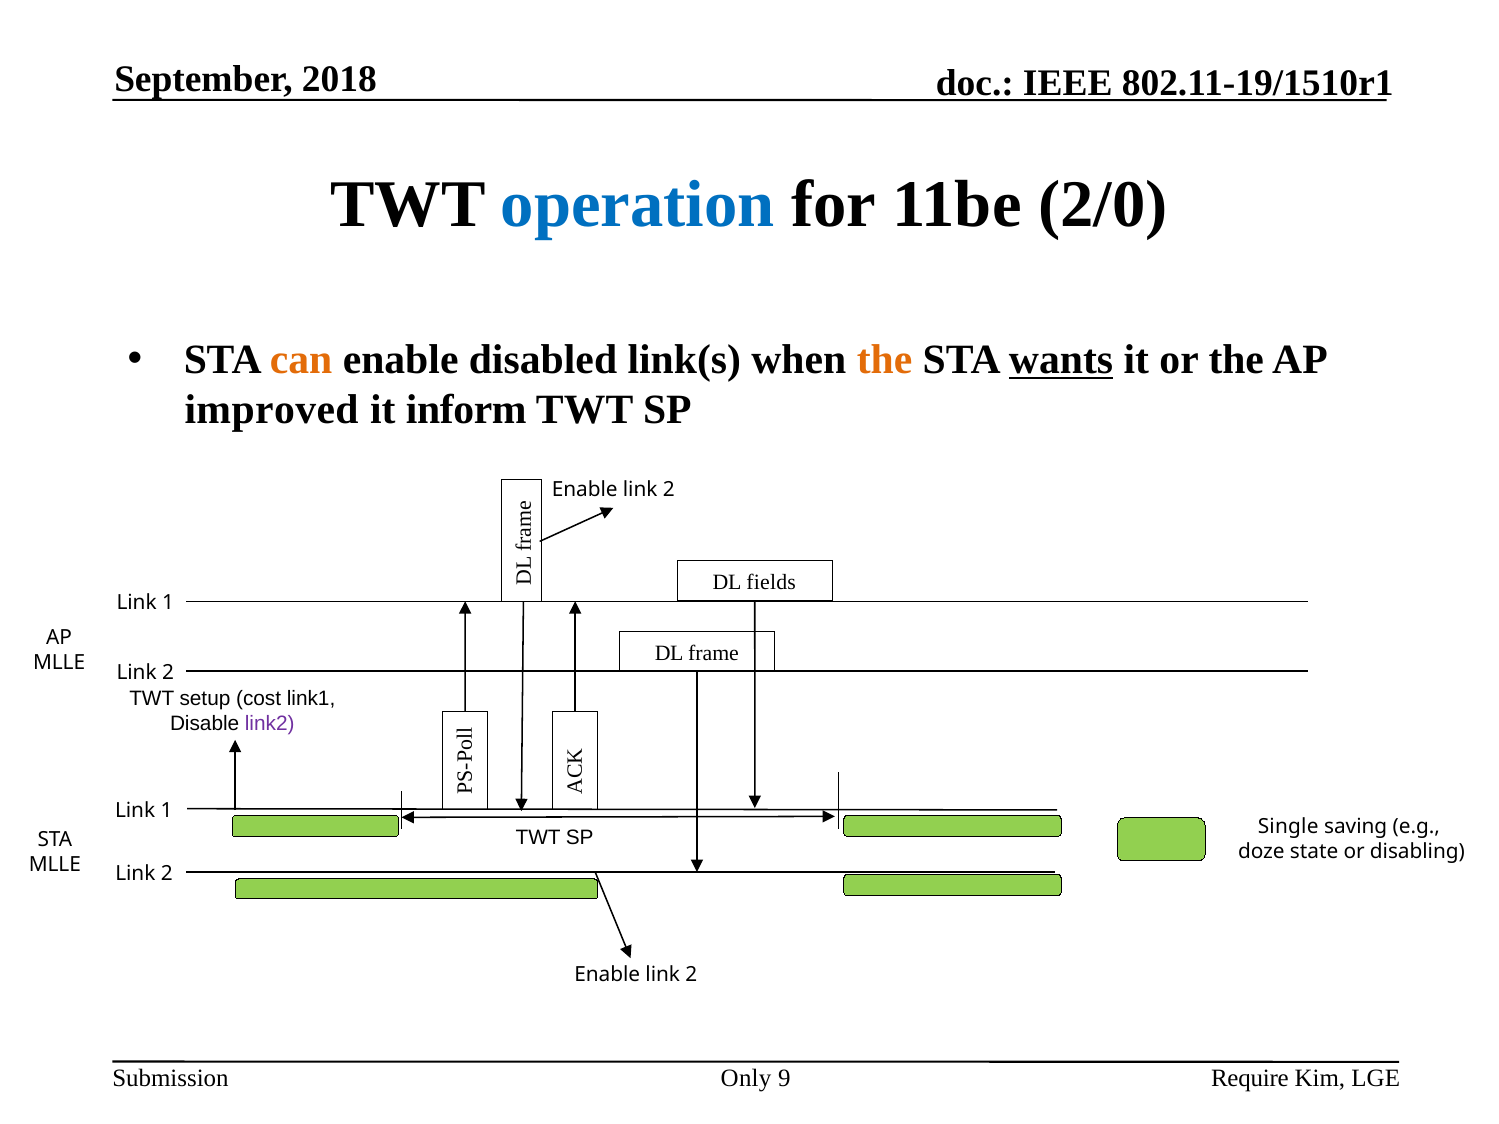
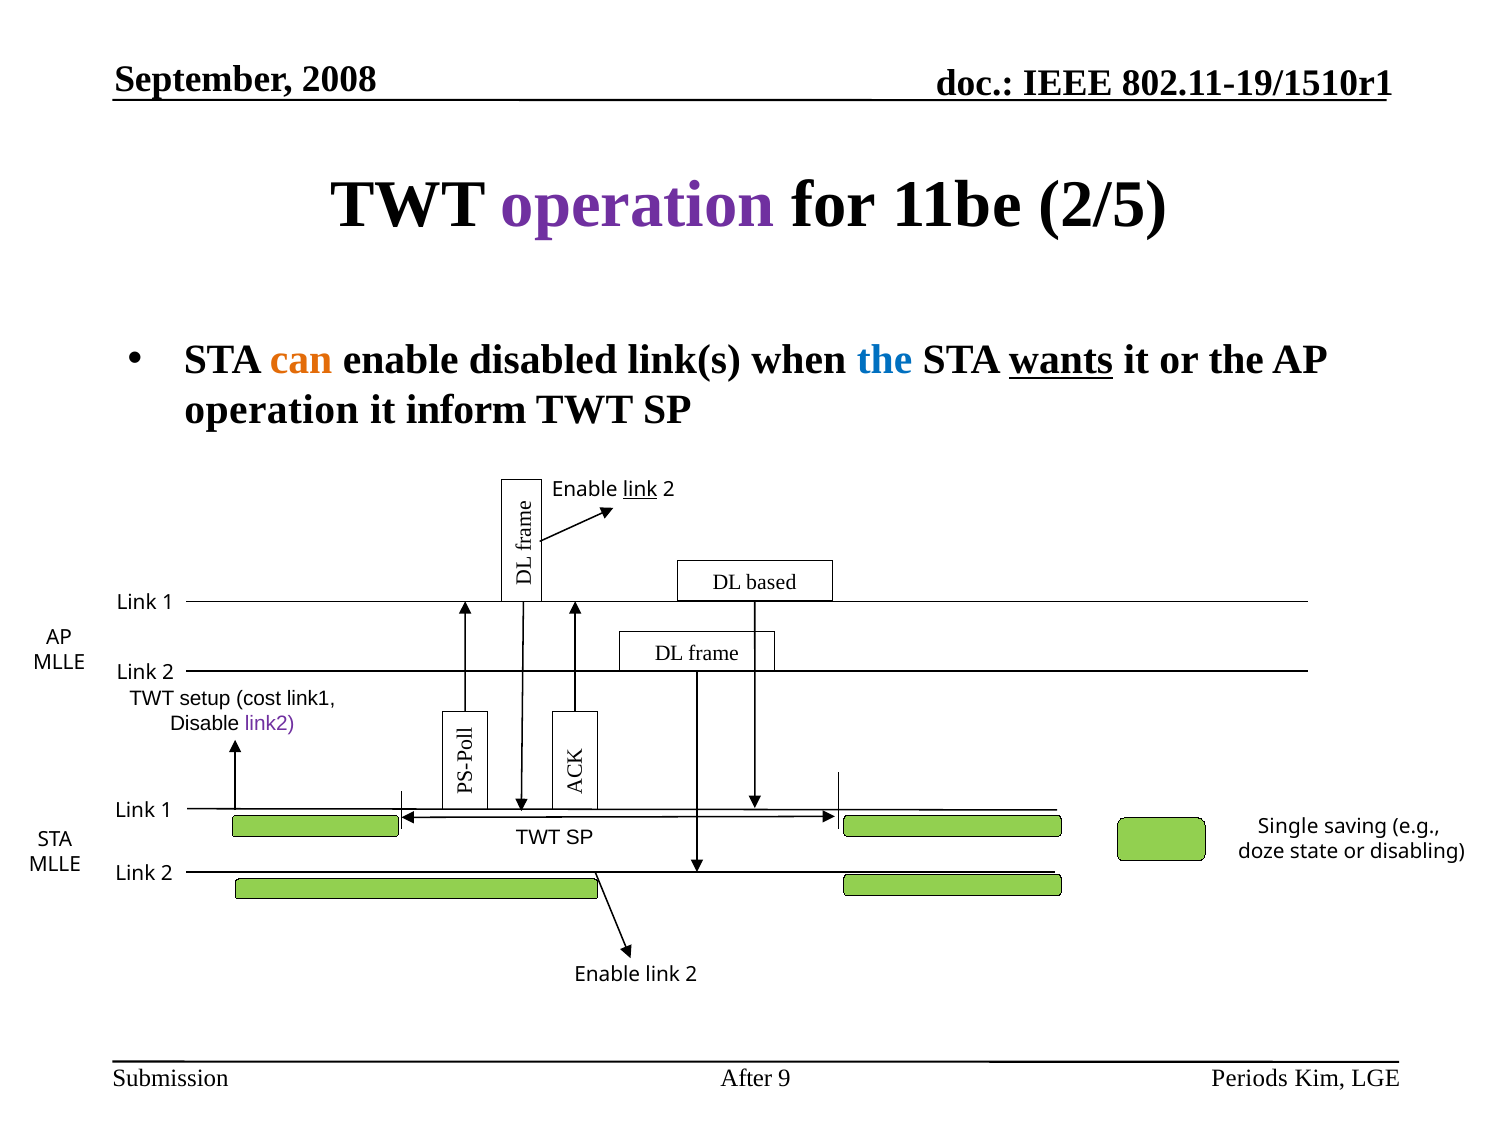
2018: 2018 -> 2008 (339, 79)
operation colour: blue -> purple (638, 204)
2/0: 2/0 -> 2/5 (1103, 204)
the colour: orange -> blue (884, 360)
improved: improved -> operation (272, 410)
link underline: none -> present (640, 490)
fields: fields -> based (771, 583)
Only: Only -> After (746, 1078)
Require: Require -> Periods (1250, 1078)
